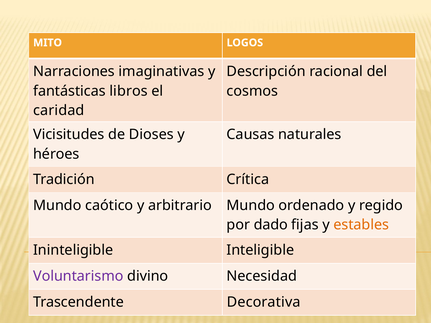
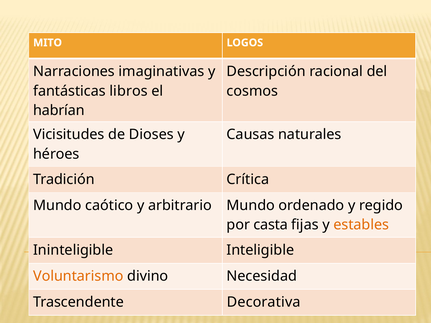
caridad: caridad -> habrían (59, 111)
dado: dado -> casta (271, 225)
Voluntarismo colour: purple -> orange (78, 276)
